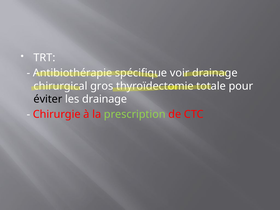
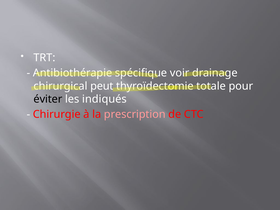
gros: gros -> peut (102, 86)
les drainage: drainage -> indiqués (104, 99)
prescription colour: light green -> pink (135, 114)
